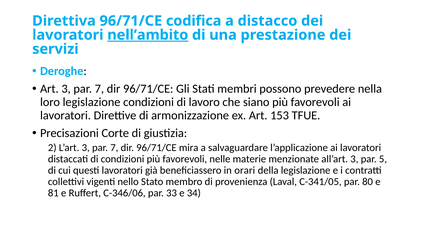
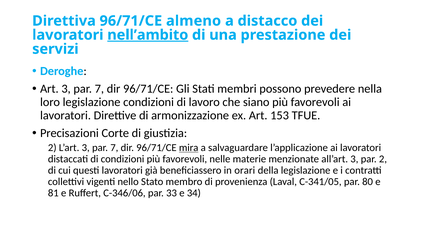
codifica: codifica -> almeno (194, 21)
mira underline: none -> present (189, 148)
par 5: 5 -> 2 (383, 159)
